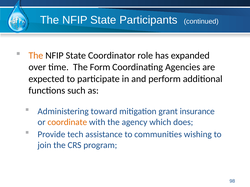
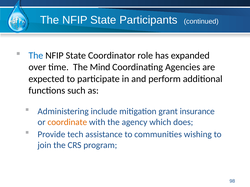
The colour: orange -> blue (36, 56)
Form: Form -> Mind (100, 67)
toward: toward -> include (104, 112)
